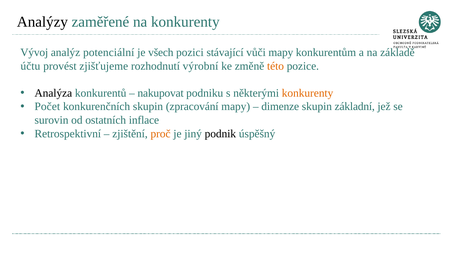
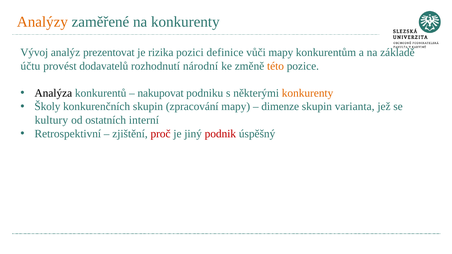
Analýzy colour: black -> orange (42, 22)
potenciální: potenciální -> prezentovat (109, 52)
všech: všech -> rizika (161, 52)
stávající: stávající -> definice (225, 52)
zjišťujeme: zjišťujeme -> dodavatelů (104, 66)
výrobní: výrobní -> národní (201, 66)
Počet: Počet -> Školy (47, 107)
základní: základní -> varianta (355, 107)
surovin: surovin -> kultury (51, 120)
inflace: inflace -> interní (144, 120)
proč colour: orange -> red (161, 134)
podnik colour: black -> red (220, 134)
